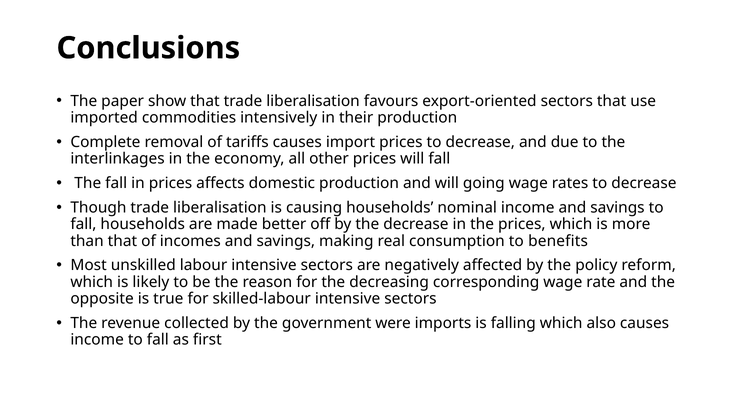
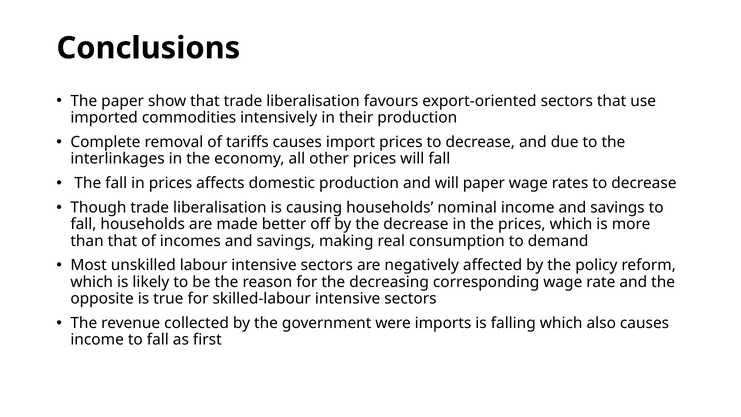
will going: going -> paper (484, 183)
benefits: benefits -> demand (558, 241)
